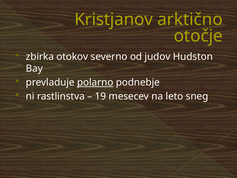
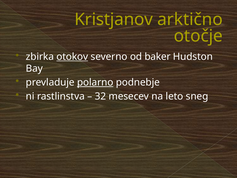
otokov underline: none -> present (72, 57)
judov: judov -> baker (158, 57)
19: 19 -> 32 (100, 96)
